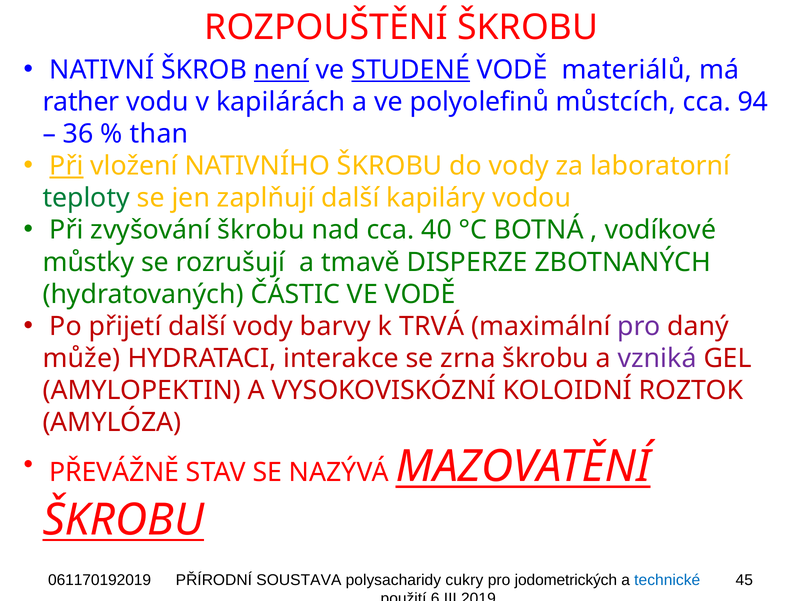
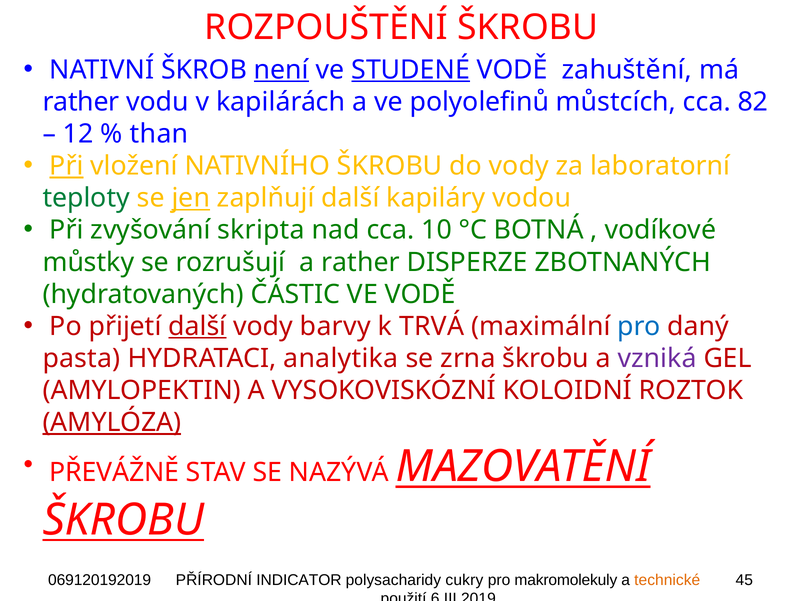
materiálů: materiálů -> zahuštění (627, 70)
94: 94 -> 82 (753, 102)
36: 36 -> 12 (78, 134)
jen underline: none -> present (191, 198)
zvyšování škrobu: škrobu -> skripta (261, 230)
40: 40 -> 10 (436, 230)
a tmavě: tmavě -> rather (361, 262)
další underline: none -> present (197, 326)
pro colour: purple -> blue (639, 326)
může: může -> pasta (81, 358)
interakce: interakce -> analytika (341, 358)
AMYLÓZA underline: none -> present (112, 422)
061170192019: 061170192019 -> 069120192019 (100, 580)
SOUSTAVA: SOUSTAVA -> INDICATOR (299, 580)
jodometrických: jodometrických -> makromolekuly (566, 580)
technické colour: blue -> orange (667, 580)
